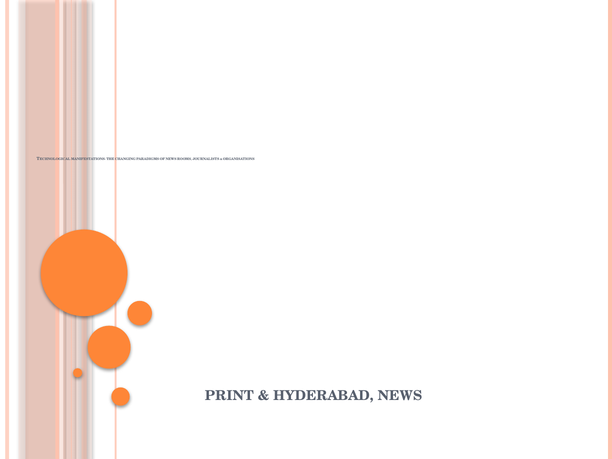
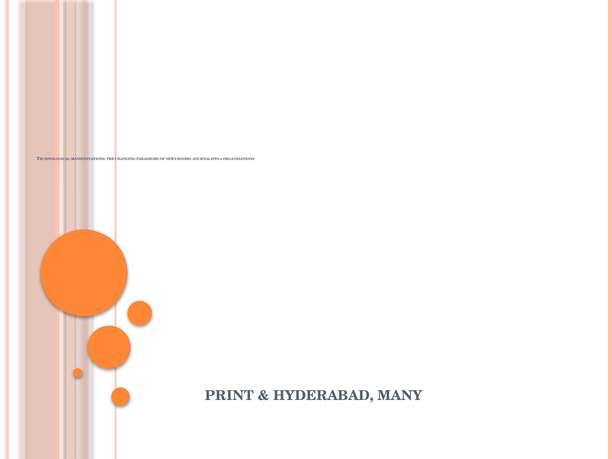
HYDERABAD NEWS: NEWS -> MANY (400, 396)
